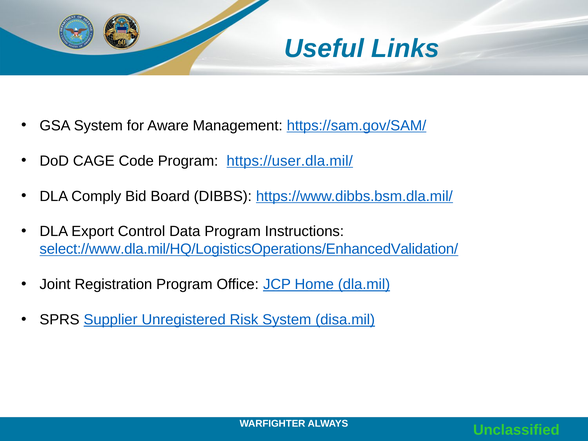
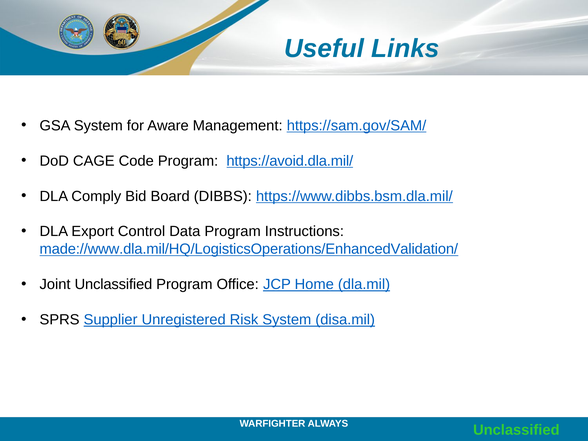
https://user.dla.mil/: https://user.dla.mil/ -> https://avoid.dla.mil/ (290, 161)
select://www.dla.mil/HQ/LogisticsOperations/EnhancedValidation/: select://www.dla.mil/HQ/LogisticsOperations/EnhancedValidation/ -> made://www.dla.mil/HQ/LogisticsOperations/EnhancedValidation/ (249, 249)
Joint Registration: Registration -> Unclassified (113, 284)
